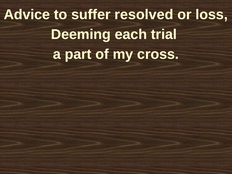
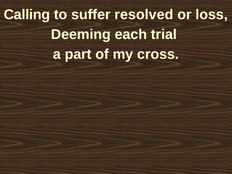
Advice: Advice -> Calling (27, 15)
